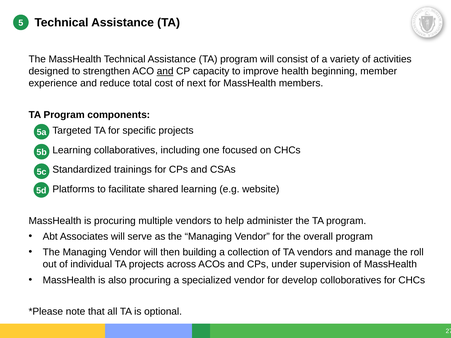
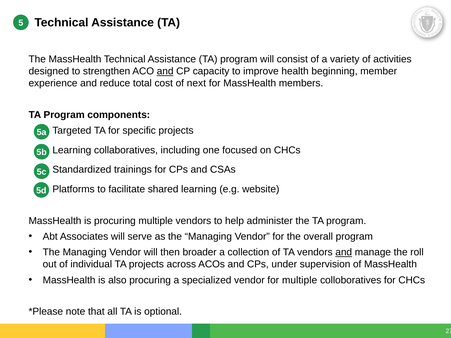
building: building -> broader (200, 252)
and underline: none -> present (344, 252)
for develop: develop -> multiple (300, 280)
